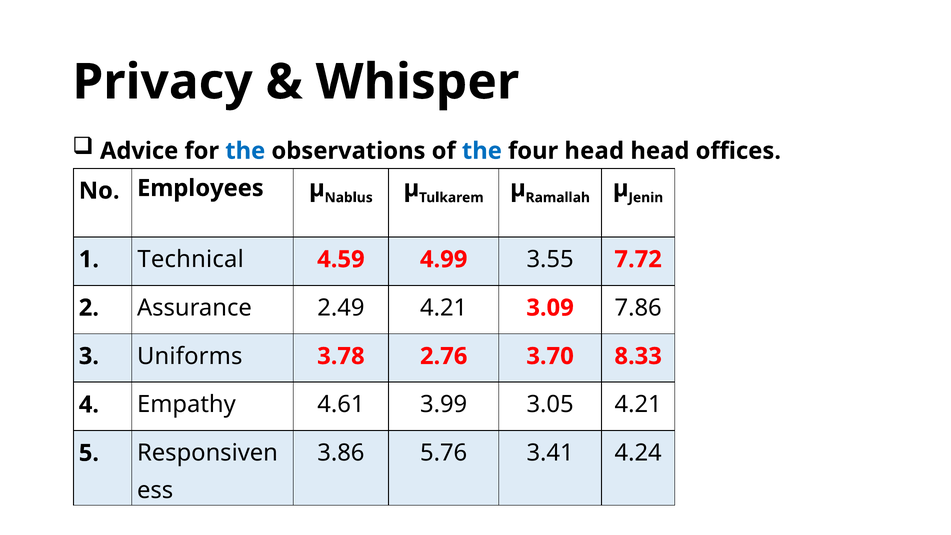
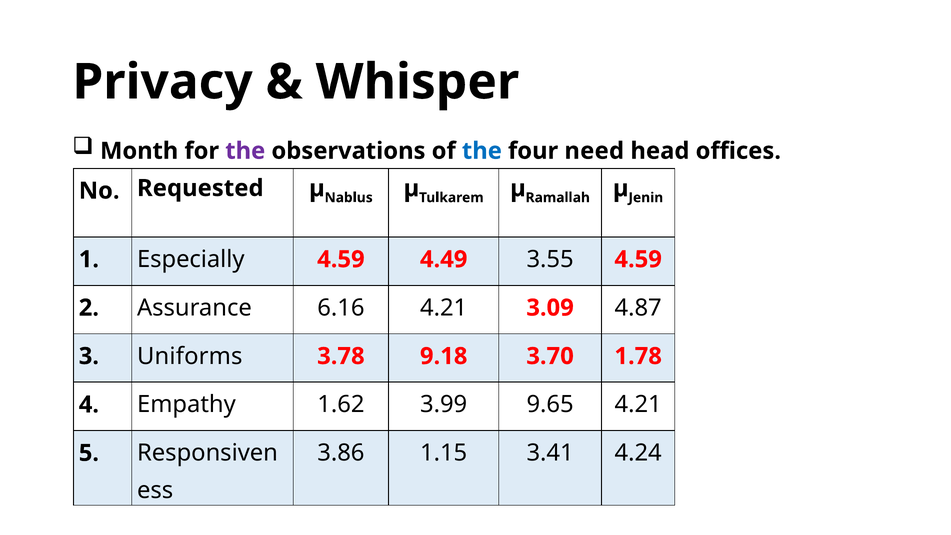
Advice: Advice -> Month (139, 151)
the colour: blue -> purple (245, 151)
four head: head -> need (594, 151)
Employees: Employees -> Requested (200, 188)
Technical: Technical -> Especially (191, 259)
4.99: 4.99 -> 4.49 (444, 259)
3.55 7.72: 7.72 -> 4.59 (638, 259)
2.49: 2.49 -> 6.16 (341, 308)
7.86: 7.86 -> 4.87 (638, 308)
2.76: 2.76 -> 9.18 (444, 356)
8.33: 8.33 -> 1.78 (638, 356)
4.61: 4.61 -> 1.62 (341, 405)
3.05: 3.05 -> 9.65 (550, 405)
5.76: 5.76 -> 1.15 (444, 453)
